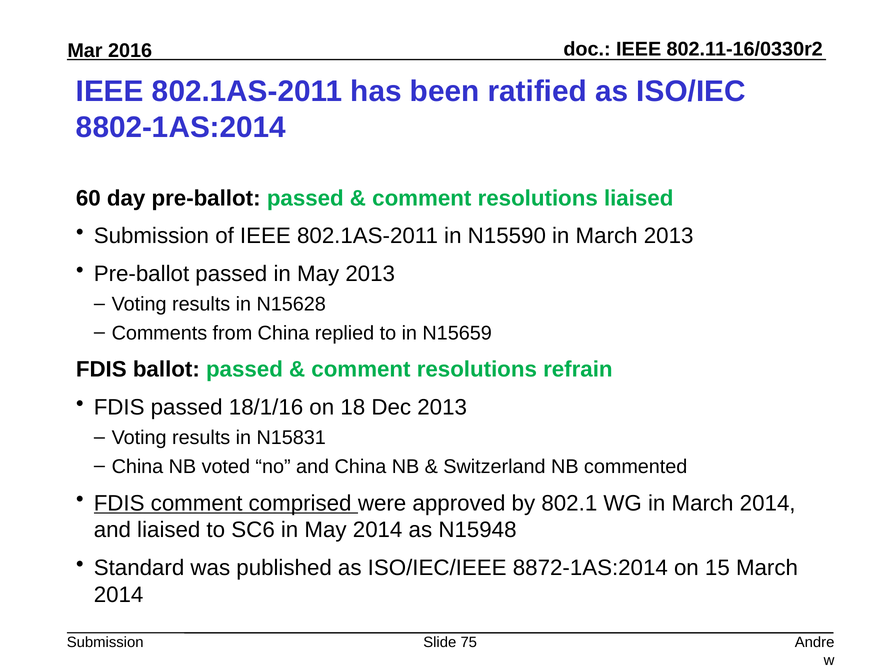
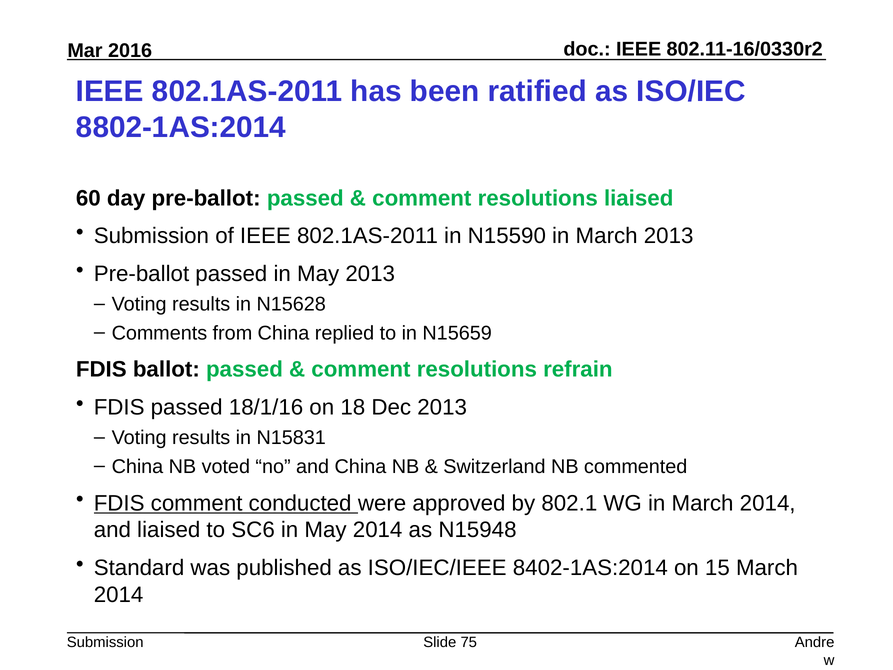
comprised: comprised -> conducted (300, 503)
8872-1AS:2014: 8872-1AS:2014 -> 8402-1AS:2014 (590, 568)
